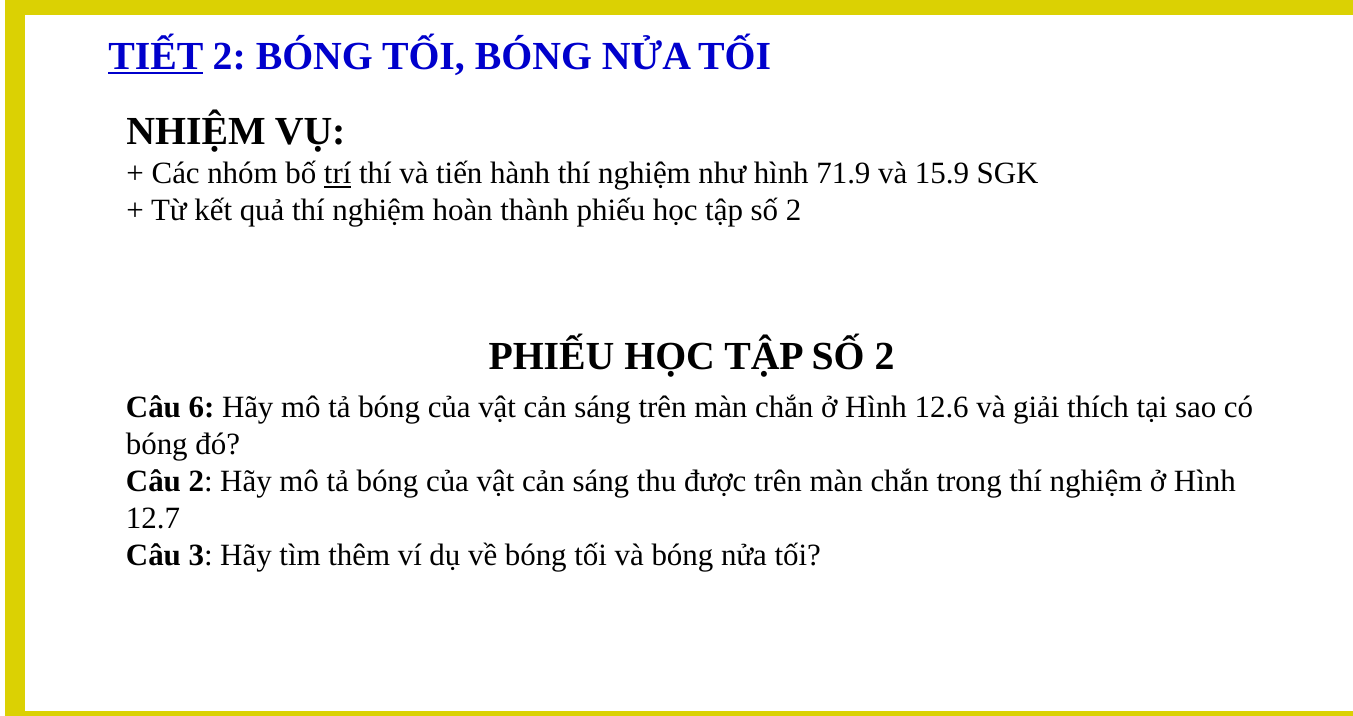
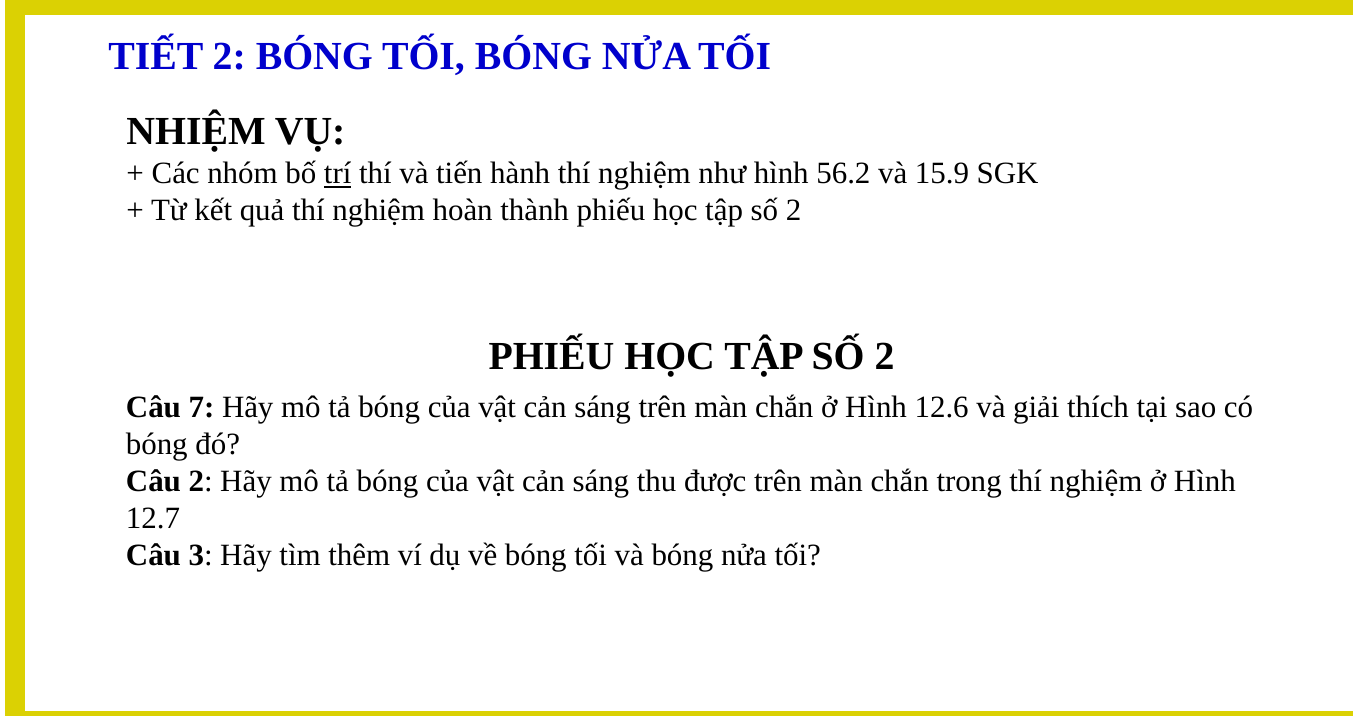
TIẾT underline: present -> none (156, 56)
71.9: 71.9 -> 56.2 (843, 174)
6: 6 -> 7 (201, 407)
